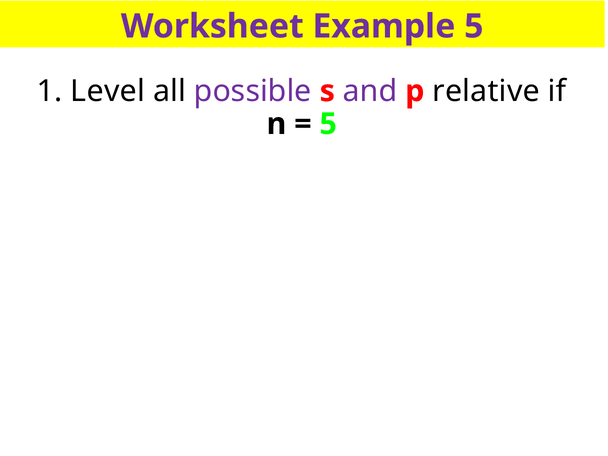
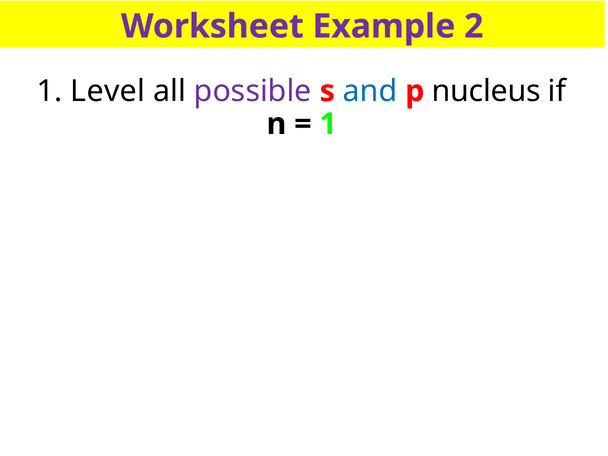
Example 5: 5 -> 2 (474, 26)
and colour: purple -> blue (370, 91)
relative: relative -> nucleus (486, 91)
5: 5 -> 1 (328, 124)
